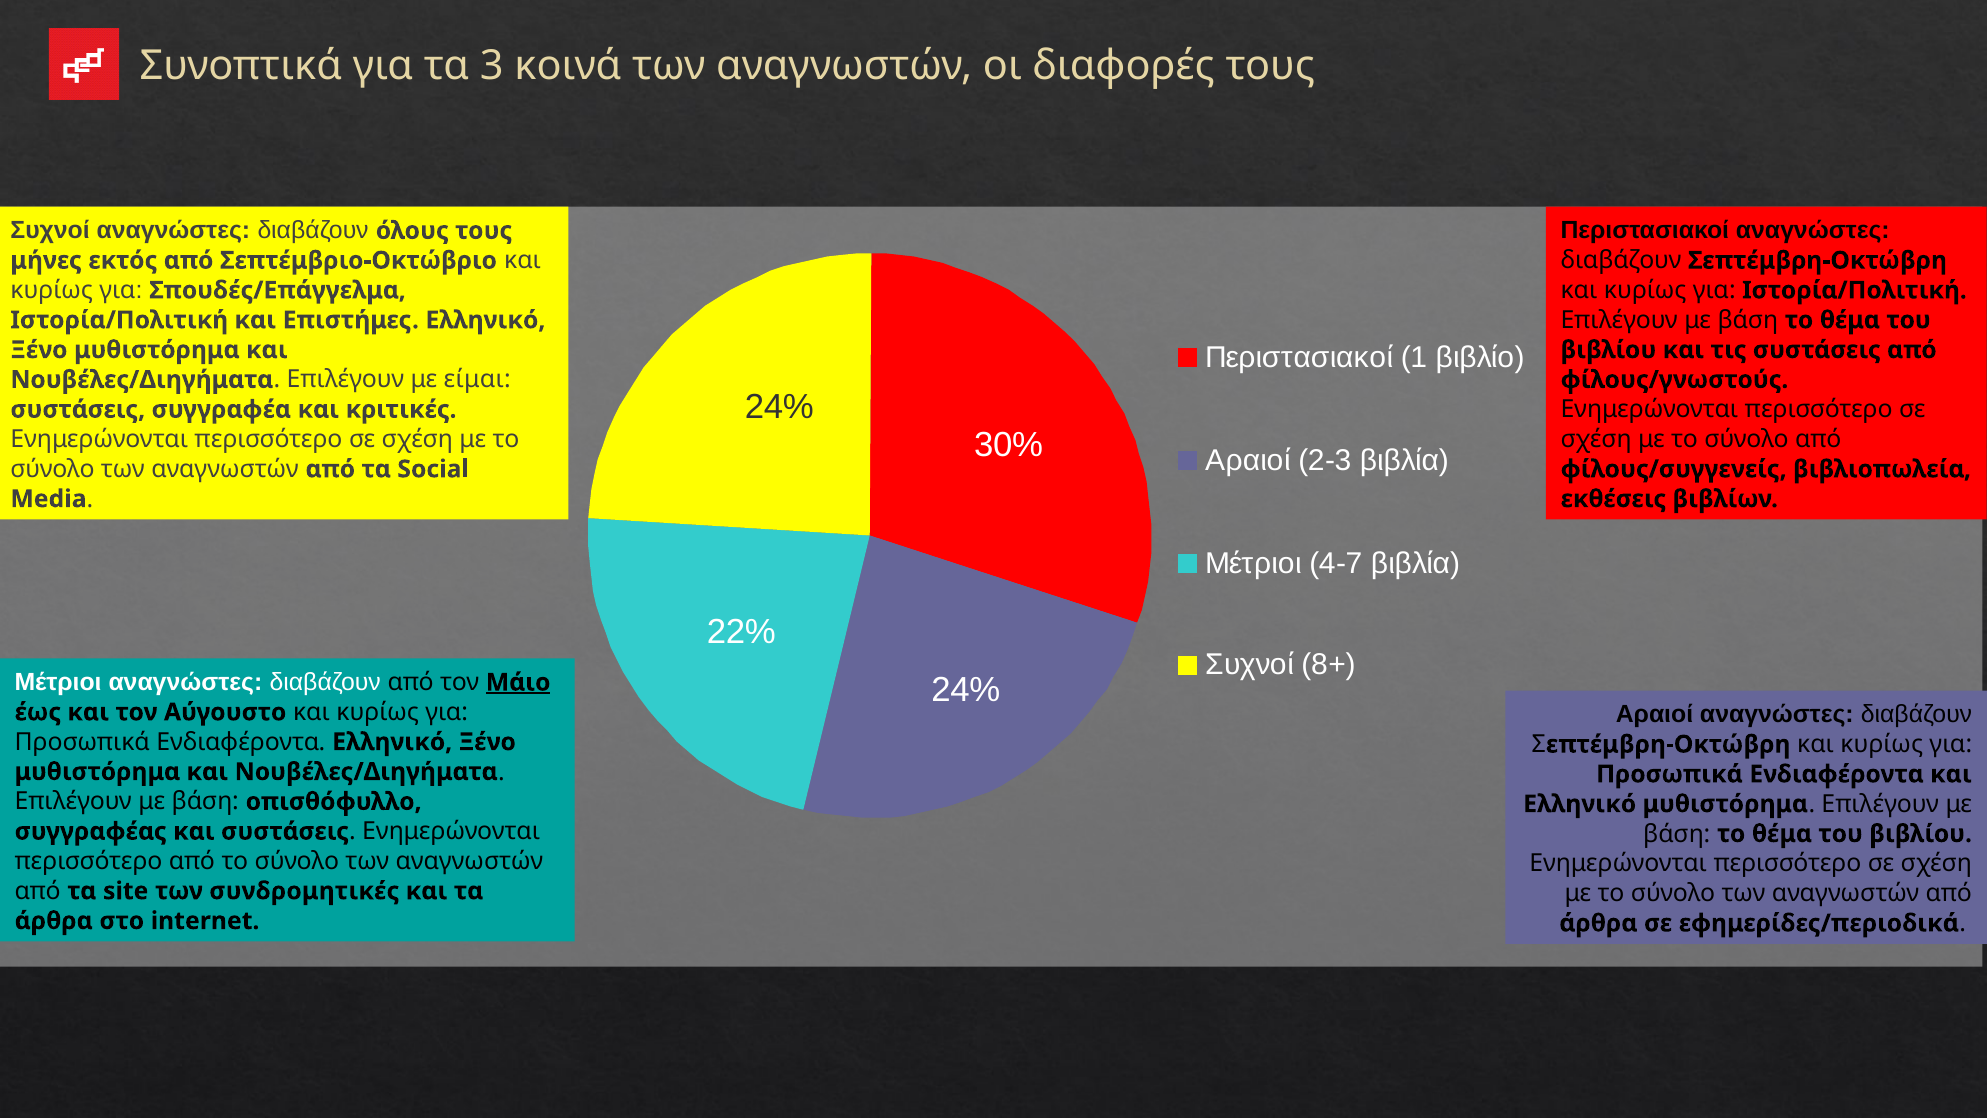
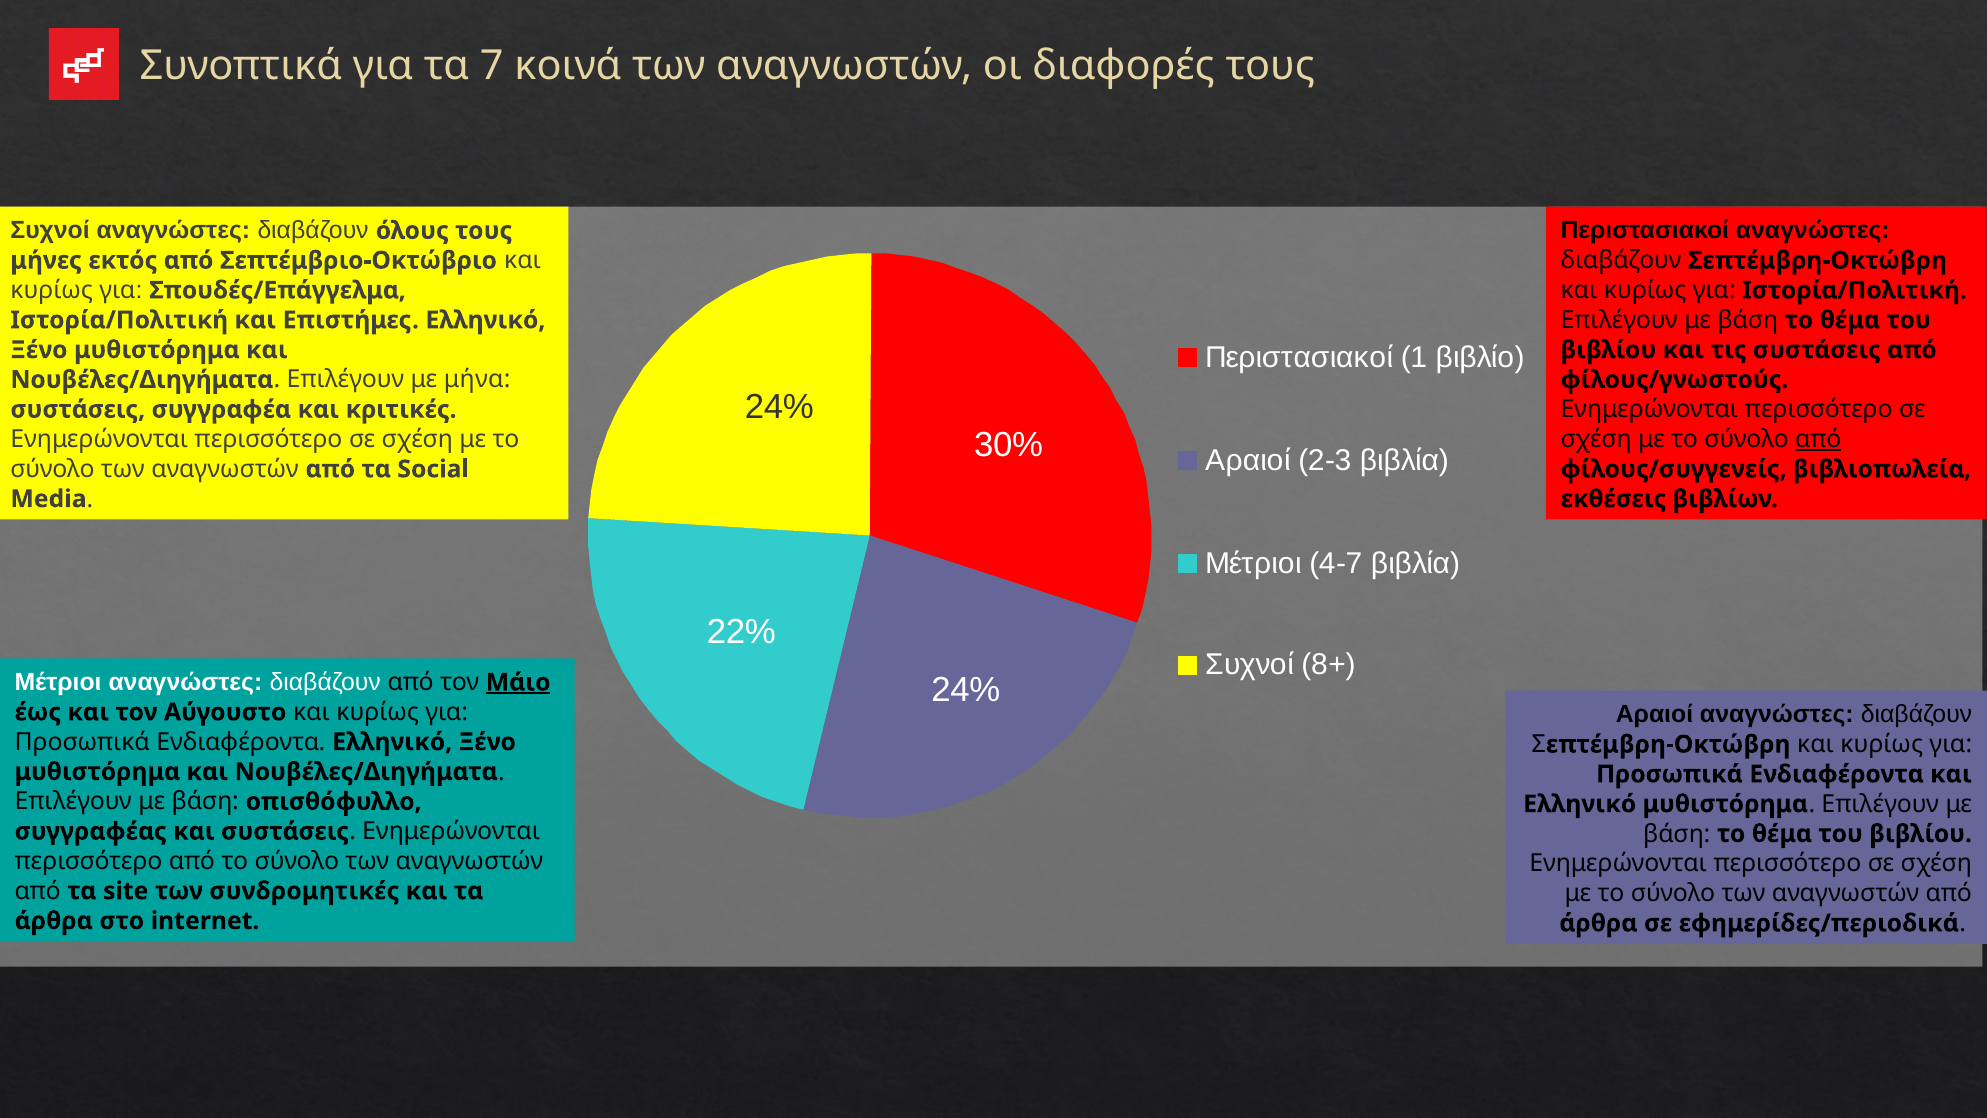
3: 3 -> 7 (492, 66)
είμαι: είμαι -> μήνα (477, 380)
από underline: none -> present (1818, 439)
